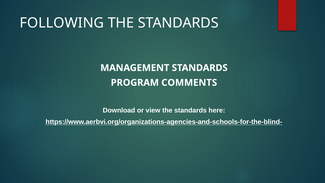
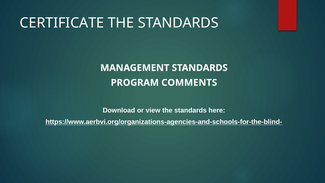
FOLLOWING: FOLLOWING -> CERTIFICATE (62, 23)
